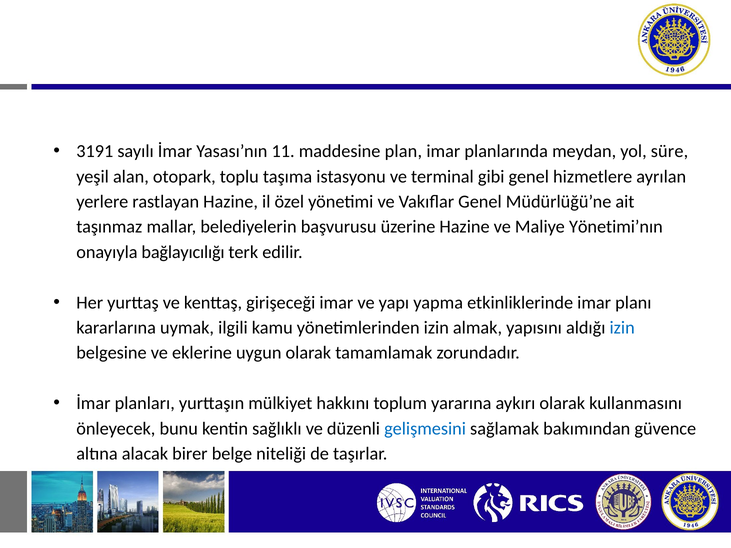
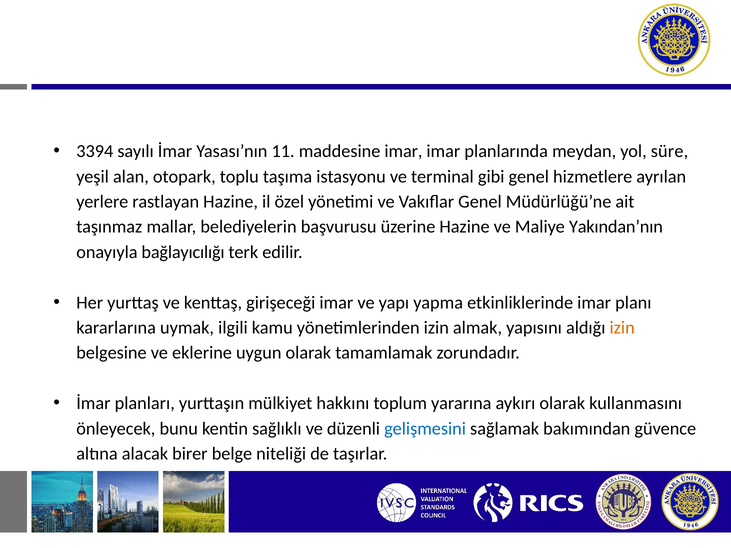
3191: 3191 -> 3394 (95, 151)
maddesine plan: plan -> imar (403, 151)
Yönetimi’nın: Yönetimi’nın -> Yakından’nın (616, 227)
izin colour: blue -> orange (622, 328)
